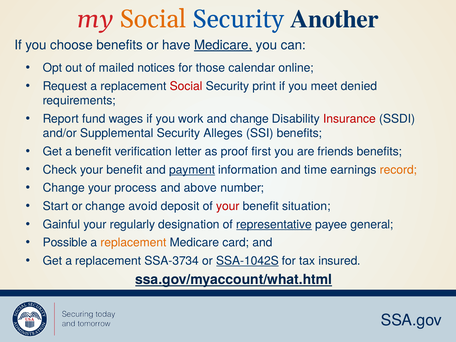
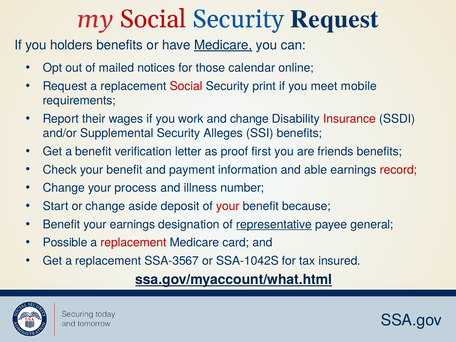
Social colour: orange -> red (153, 19)
Security Another: Another -> Request (334, 19)
choose: choose -> holders (72, 45)
denied: denied -> mobile (359, 86)
fund: fund -> their (94, 119)
payment underline: present -> none (192, 170)
time: time -> able (316, 170)
record colour: orange -> red (399, 170)
above: above -> illness (200, 188)
avoid: avoid -> aside (143, 206)
situation: situation -> because (306, 206)
Gainful: Gainful -> Benefit (61, 224)
your regularly: regularly -> earnings (132, 224)
replacement colour: orange -> red (134, 243)
SSA-3734: SSA-3734 -> SSA-3567 (172, 261)
SSA-1042S underline: present -> none (247, 261)
